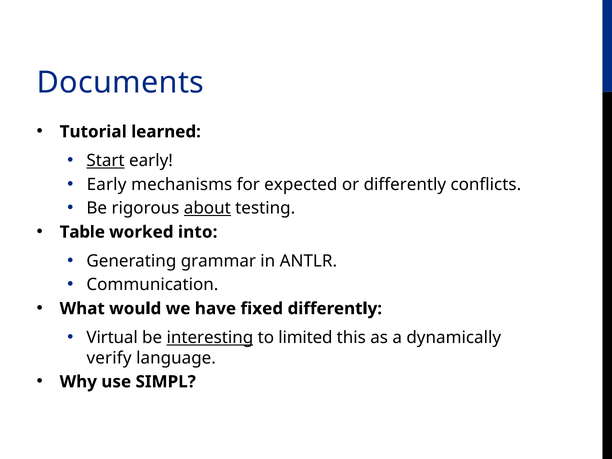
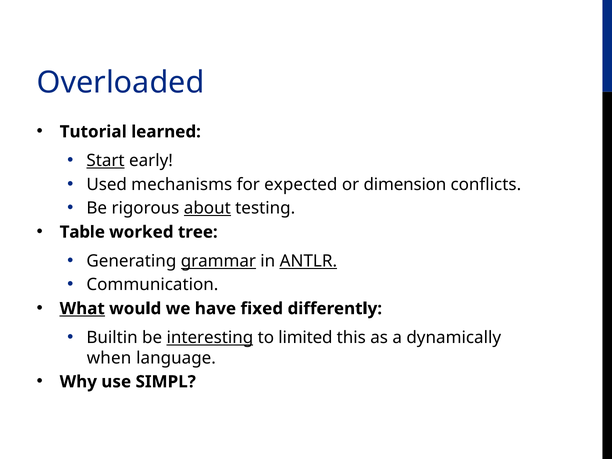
Documents: Documents -> Overloaded (121, 83)
Early: Early -> Used (107, 184)
or differently: differently -> dimension (405, 184)
into: into -> tree (198, 232)
grammar underline: none -> present (218, 261)
ANTLR underline: none -> present (308, 261)
What underline: none -> present (82, 309)
Virtual: Virtual -> Builtin (112, 338)
verify: verify -> when (109, 358)
